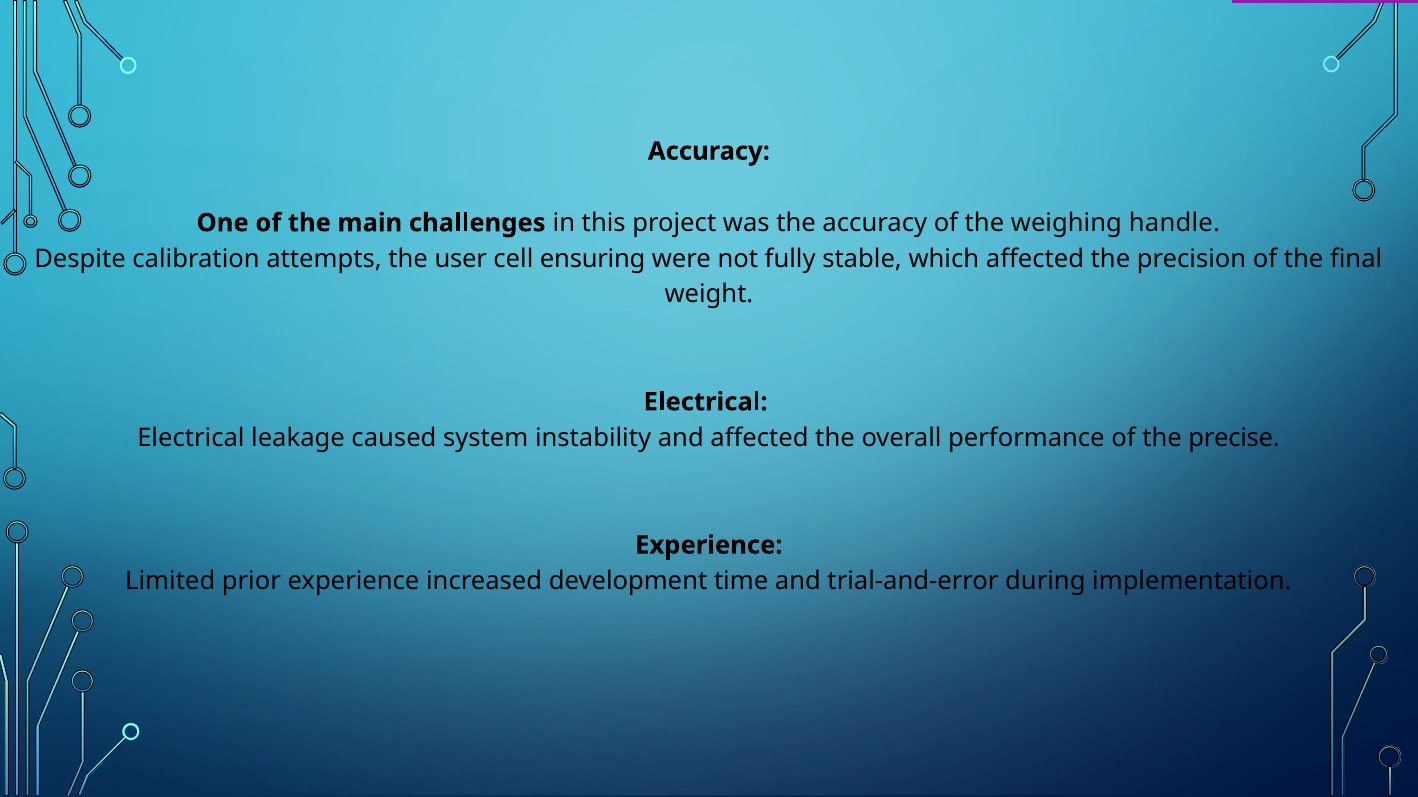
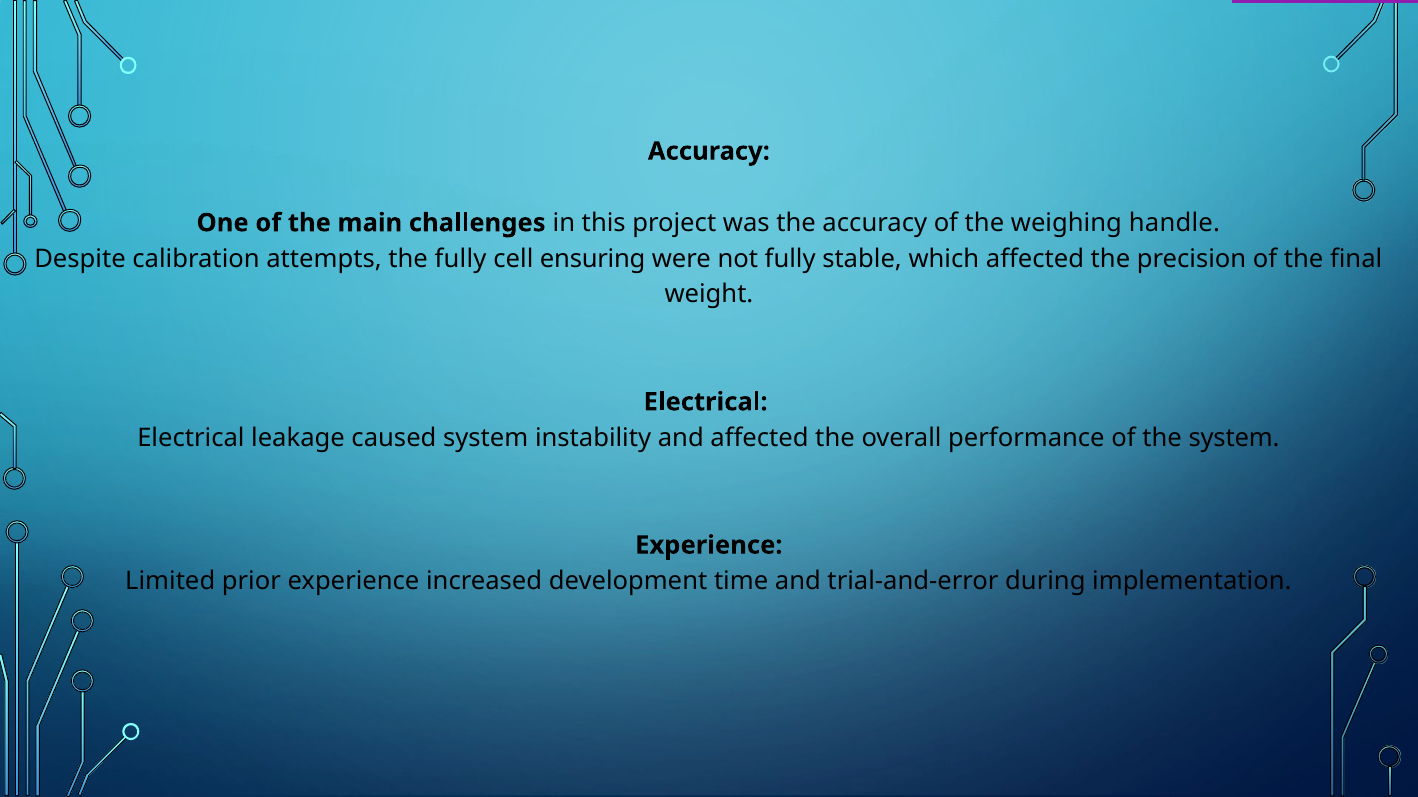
the user: user -> fully (461, 259)
the precise: precise -> system (1234, 438)
